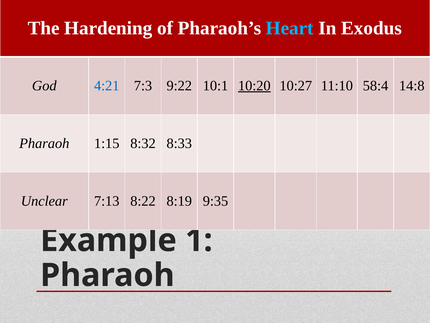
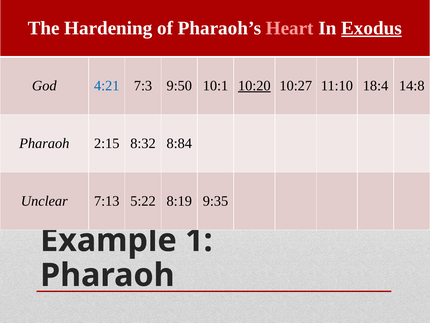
Heart colour: light blue -> pink (290, 28)
Exodus underline: none -> present (372, 28)
9:22: 9:22 -> 9:50 (179, 86)
58:4: 58:4 -> 18:4 (376, 86)
1:15: 1:15 -> 2:15 (107, 143)
8:33: 8:33 -> 8:84 (179, 143)
8:22: 8:22 -> 5:22 (143, 201)
